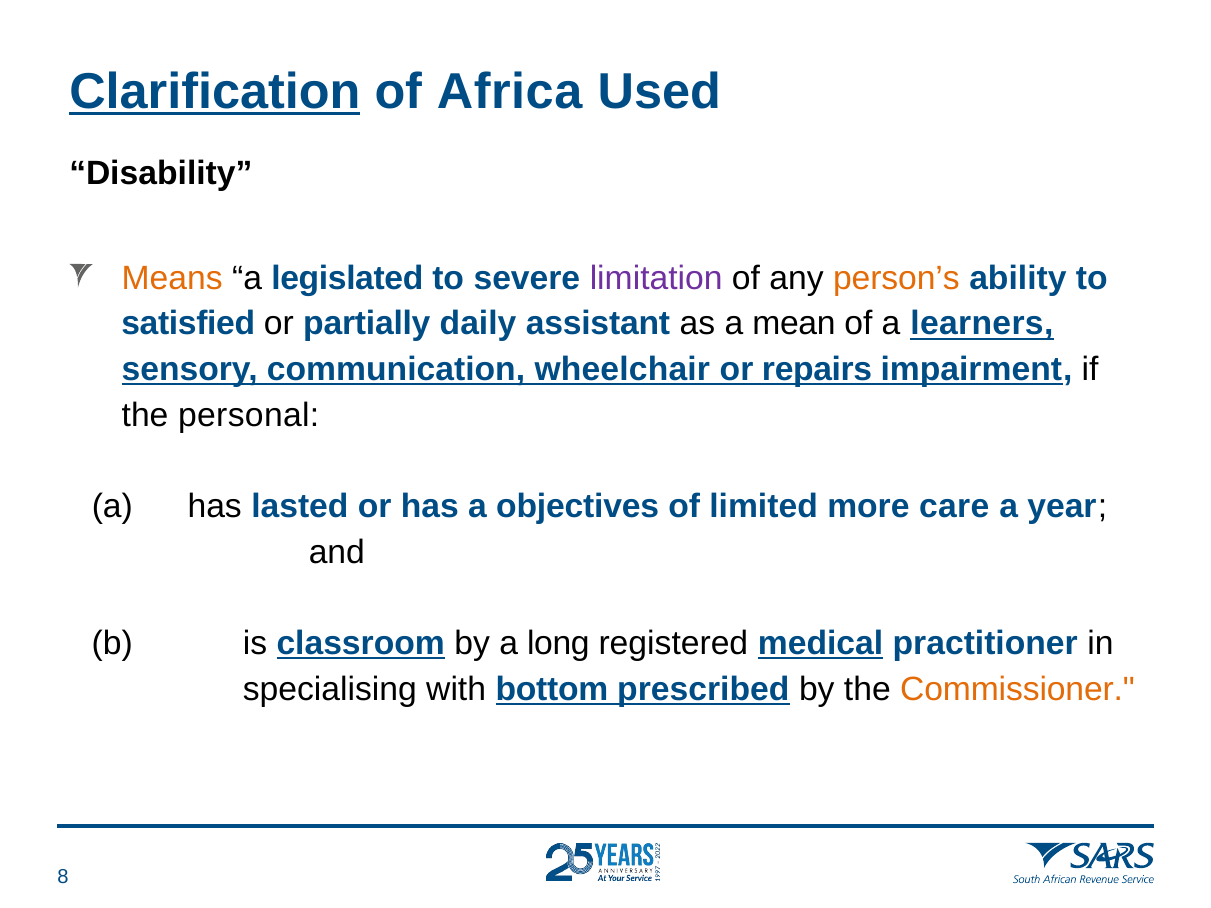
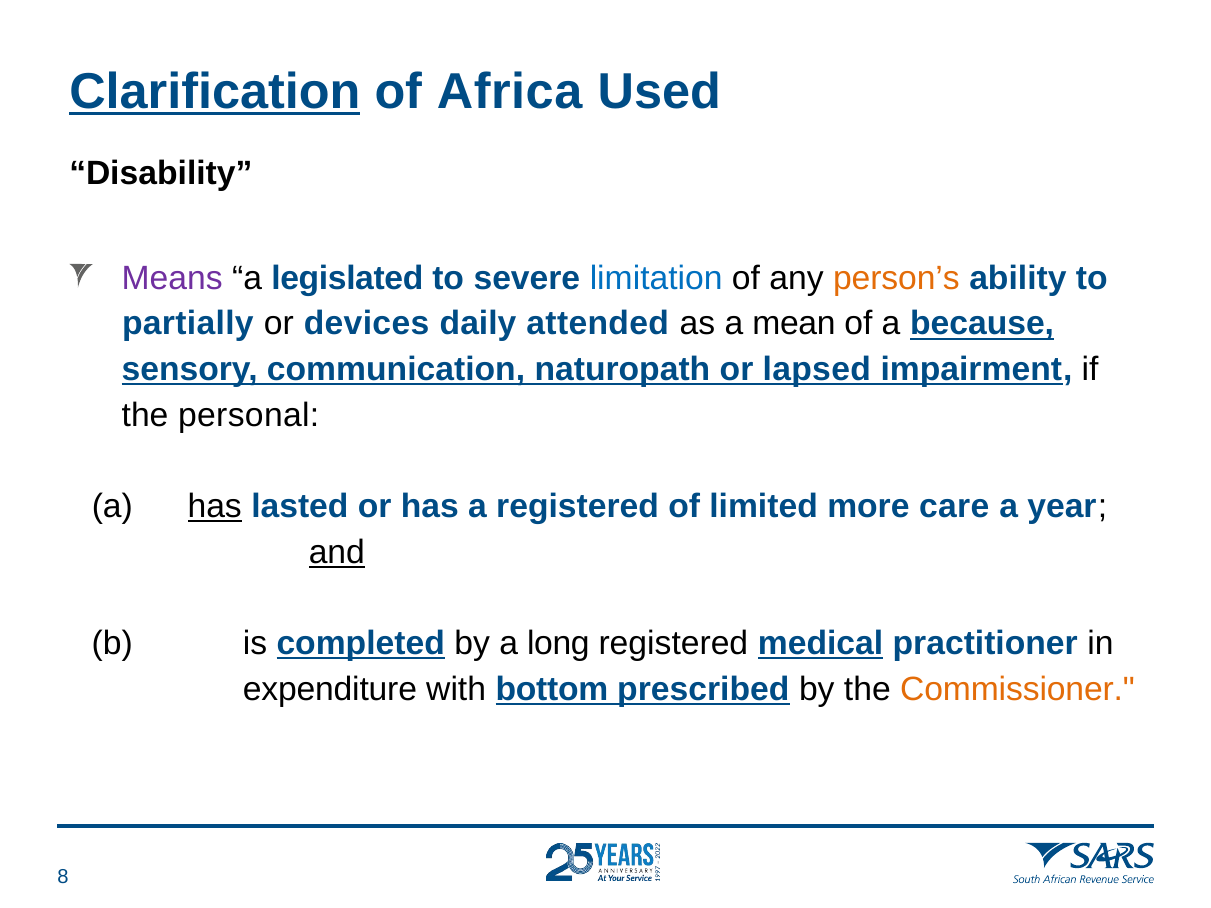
Means colour: orange -> purple (172, 278)
limitation colour: purple -> blue (656, 278)
satisfied: satisfied -> partially (188, 324)
partially: partially -> devices (367, 324)
assistant: assistant -> attended (598, 324)
learners: learners -> because (982, 324)
wheelchair: wheelchair -> naturopath (622, 370)
repairs: repairs -> lapsed (817, 370)
has underline: none -> present (215, 507)
a objectives: objectives -> registered (578, 507)
and underline: none -> present (337, 552)
classroom: classroom -> completed (361, 644)
specialising: specialising -> expenditure (330, 689)
